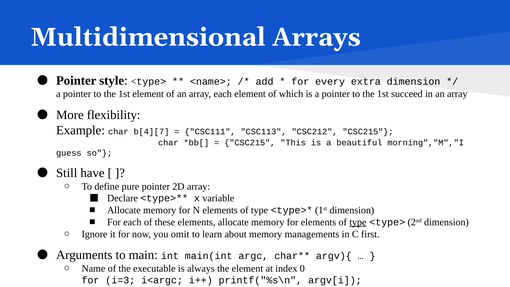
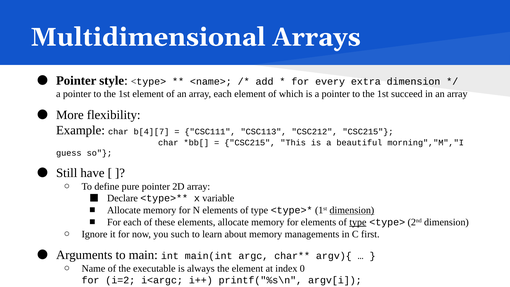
dimension underline: none -> present (352, 210)
omit: omit -> such (180, 234)
i=3: i=3 -> i=2 (120, 280)
